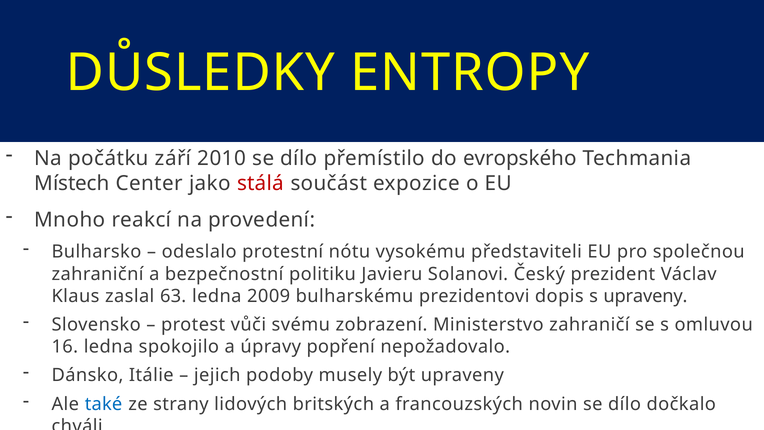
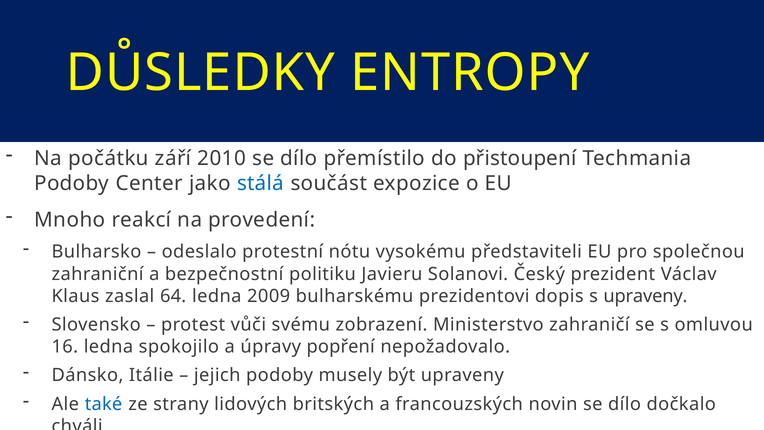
evropského: evropského -> přistoupení (520, 158)
Místech: Místech -> Podoby (72, 183)
stálá colour: red -> blue (261, 183)
63: 63 -> 64 (173, 296)
